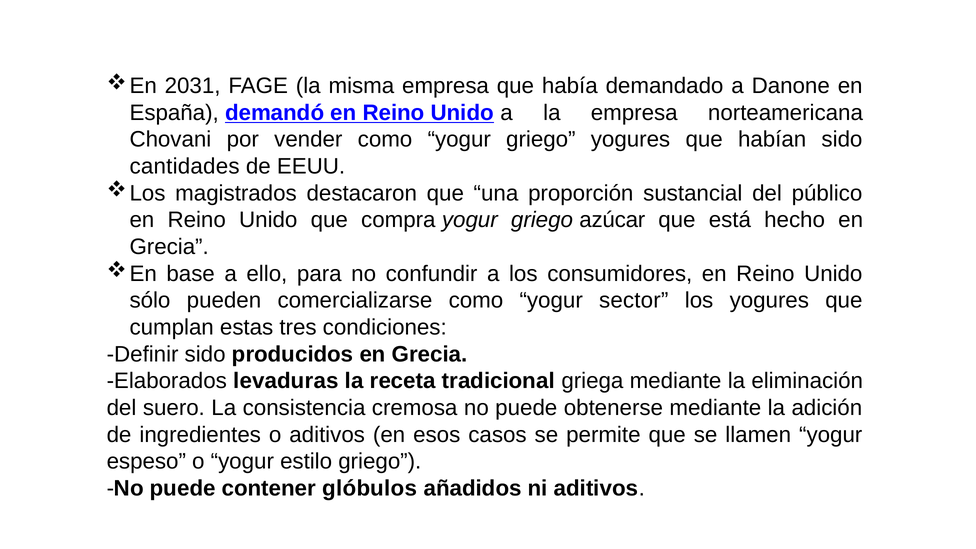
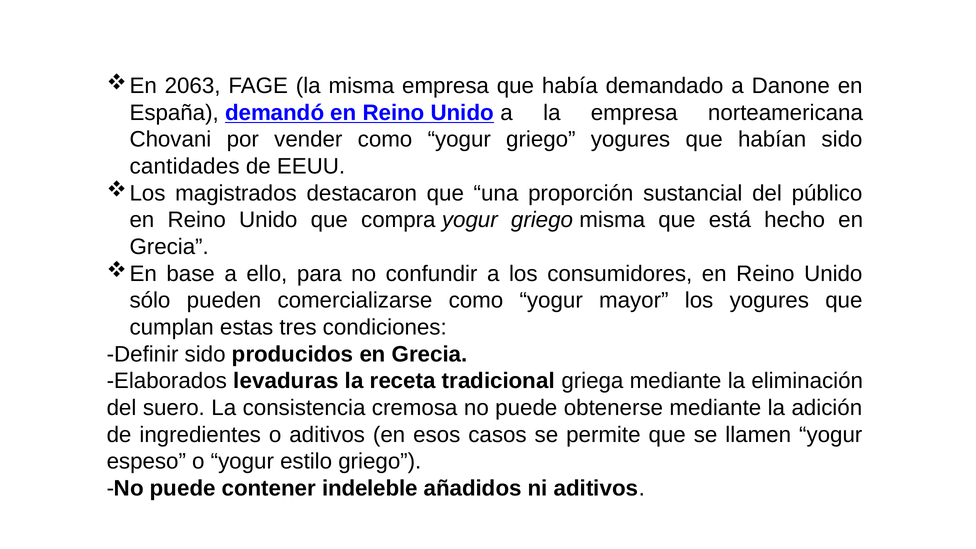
2031: 2031 -> 2063 (193, 86)
griego azúcar: azúcar -> misma (612, 220)
sector: sector -> mayor (634, 300)
glóbulos: glóbulos -> indeleble (370, 488)
